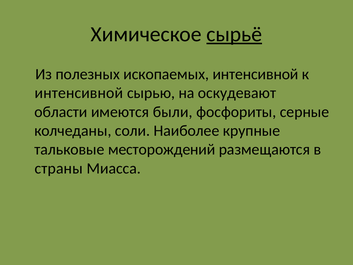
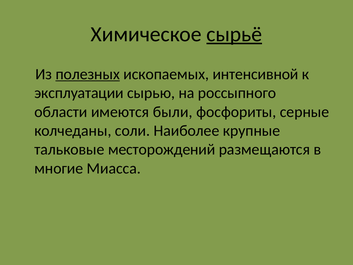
полезных underline: none -> present (88, 74)
интенсивной: интенсивной -> эксплуатации (79, 93)
оскудевают: оскудевают -> россыпного (237, 93)
страны: страны -> многие (59, 168)
